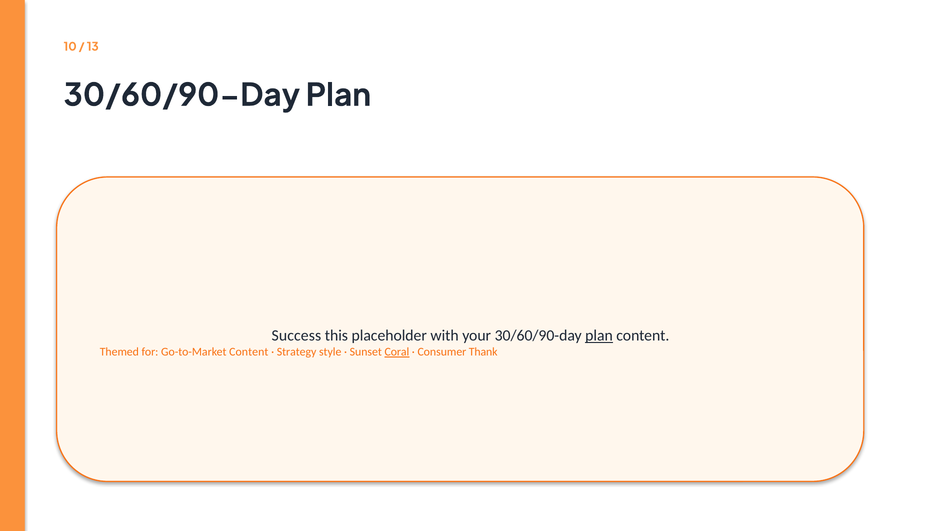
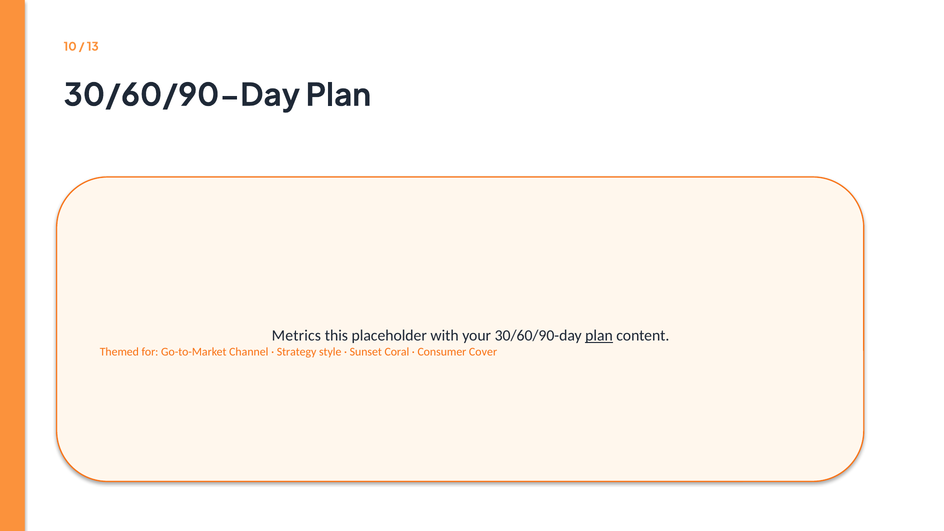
Success: Success -> Metrics (296, 336)
Go-to-Market Content: Content -> Channel (249, 352)
Coral underline: present -> none (397, 352)
Thank: Thank -> Cover (483, 352)
